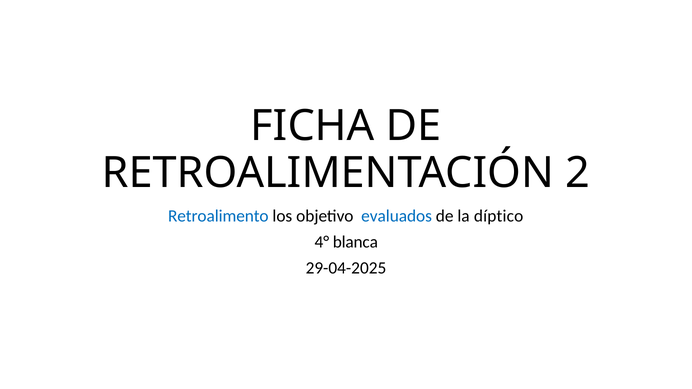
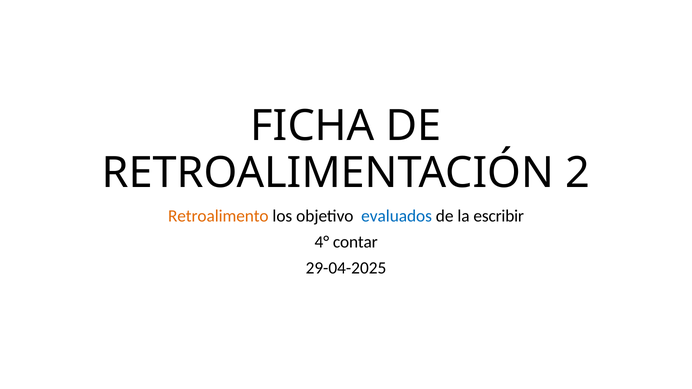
Retroalimento colour: blue -> orange (218, 216)
díptico: díptico -> escribir (499, 216)
blanca: blanca -> contar (355, 242)
